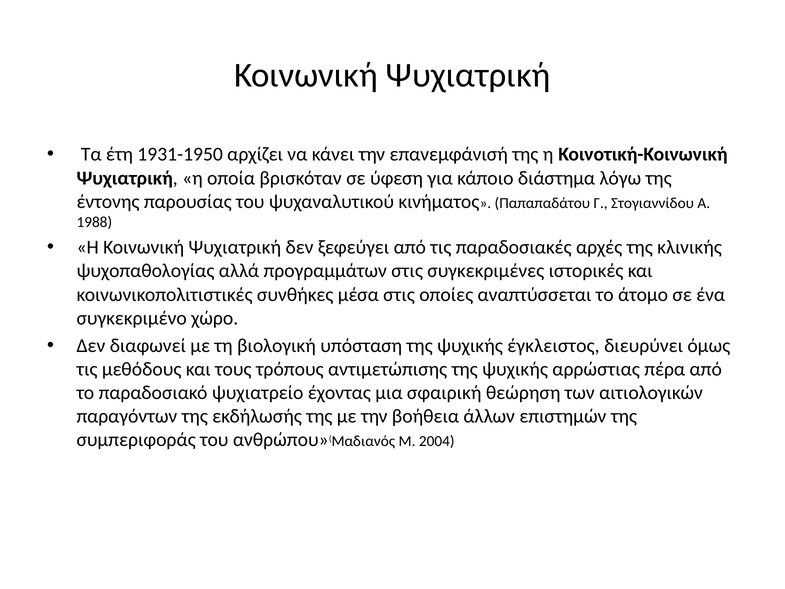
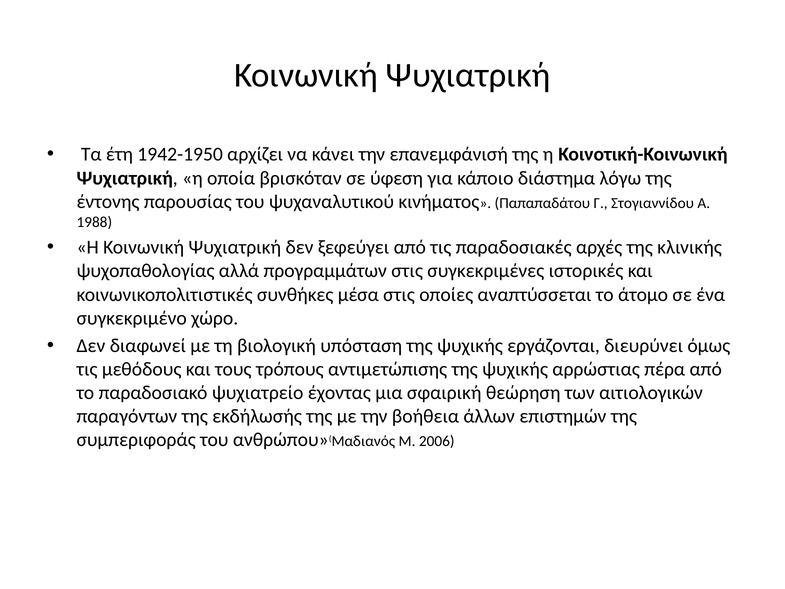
1931-1950: 1931-1950 -> 1942-1950 (180, 154)
έγκλειστος: έγκλειστος -> εργάζονται (554, 345)
2004: 2004 -> 2006 (437, 441)
